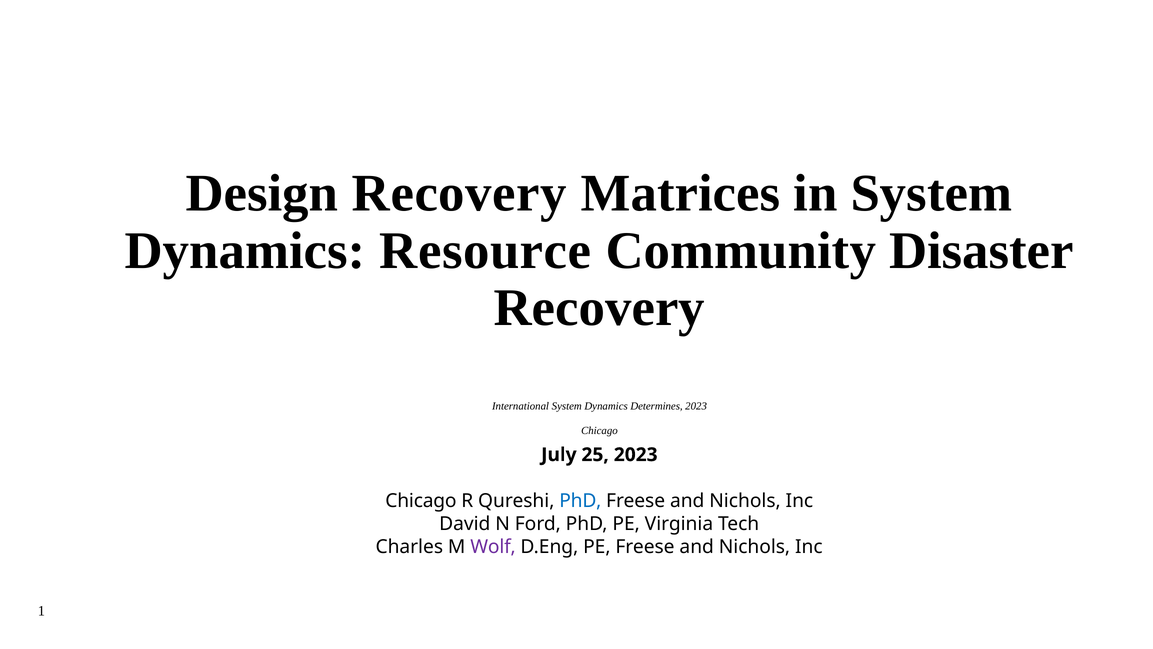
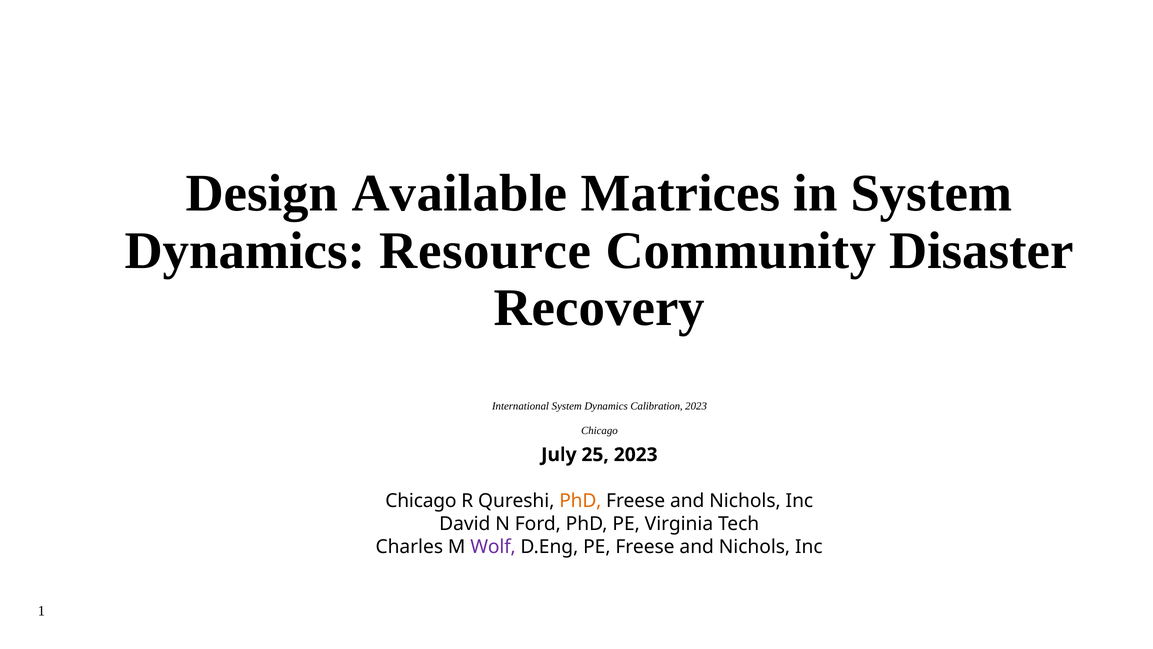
Design Recovery: Recovery -> Available (459, 193)
Determines: Determines -> Calibration (657, 406)
PhD colour: blue -> orange (580, 501)
